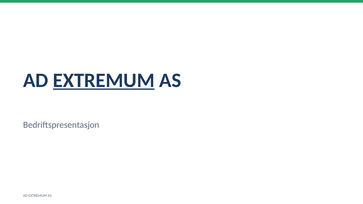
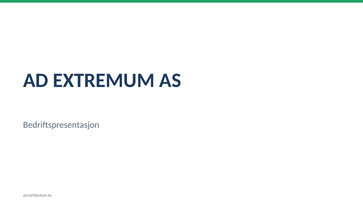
EXTREMUM underline: present -> none (104, 81)
